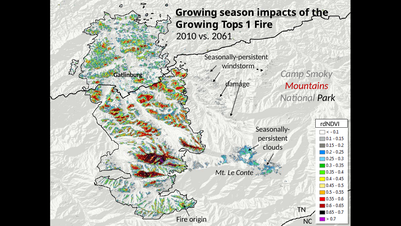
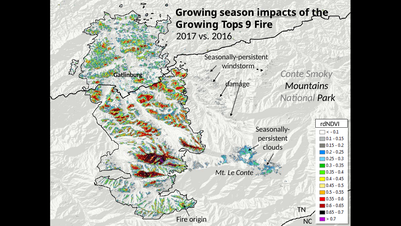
Growing underline: present -> none (196, 12)
1: 1 -> 9 (248, 25)
2010: 2010 -> 2017 (186, 36)
2061: 2061 -> 2016 (222, 36)
Camp: Camp -> Conte (292, 74)
Mountains colour: red -> black (307, 86)
